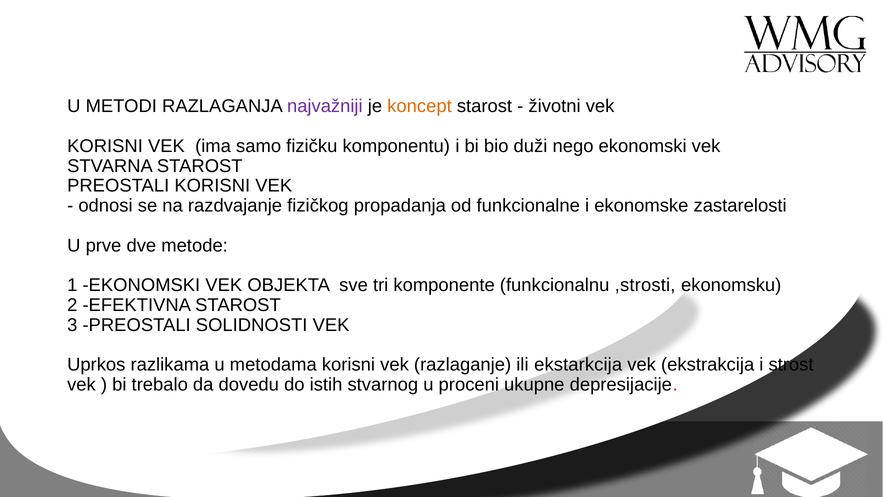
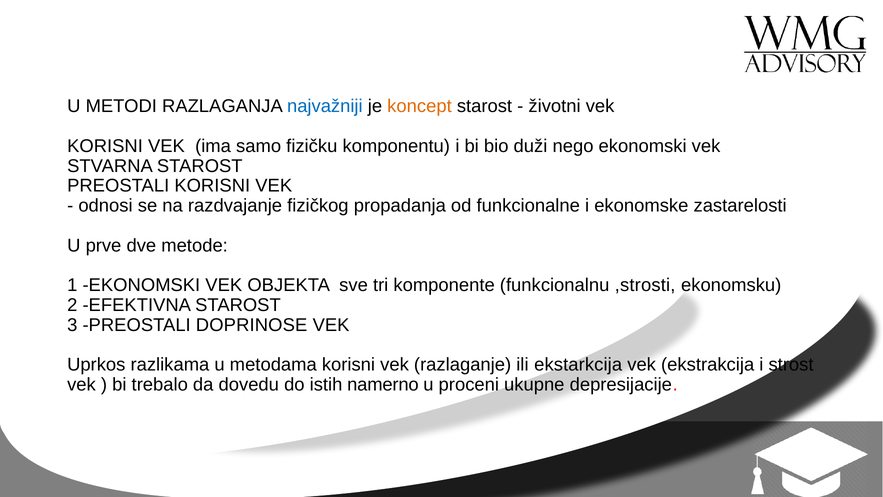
najvažniji colour: purple -> blue (325, 106)
SOLIDNOSTI: SOLIDNOSTI -> DOPRINOSE (252, 325)
stvarnog: stvarnog -> namerno (383, 384)
